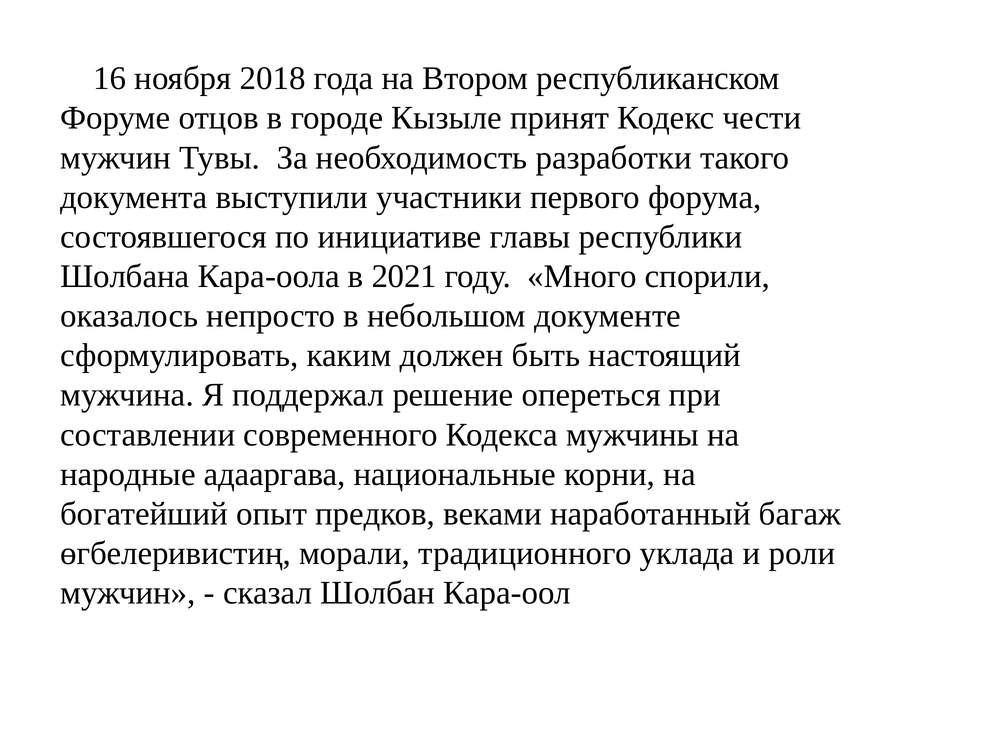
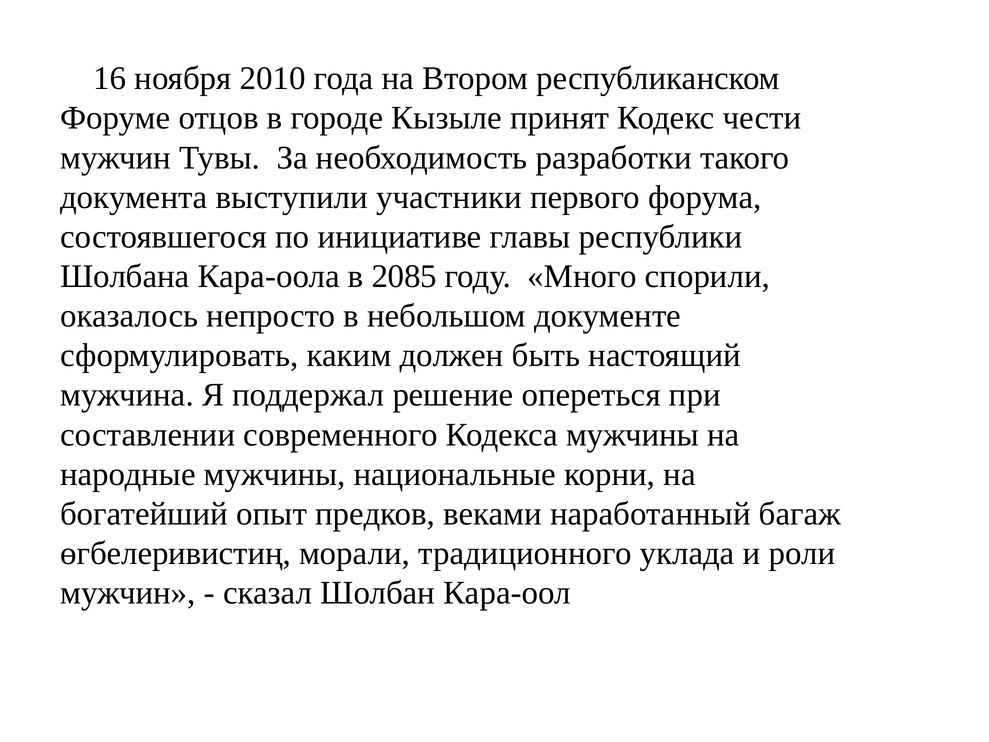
2018: 2018 -> 2010 (273, 78)
2021: 2021 -> 2085 (404, 276)
народные адааргава: адааргава -> мужчины (275, 474)
